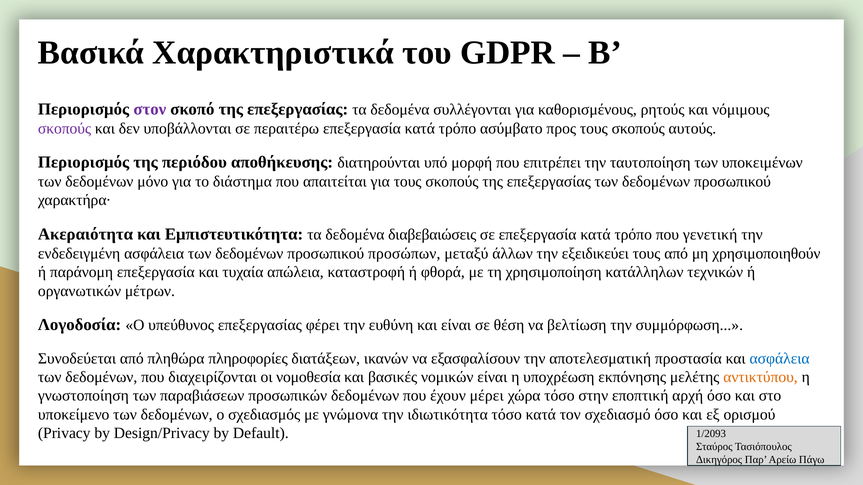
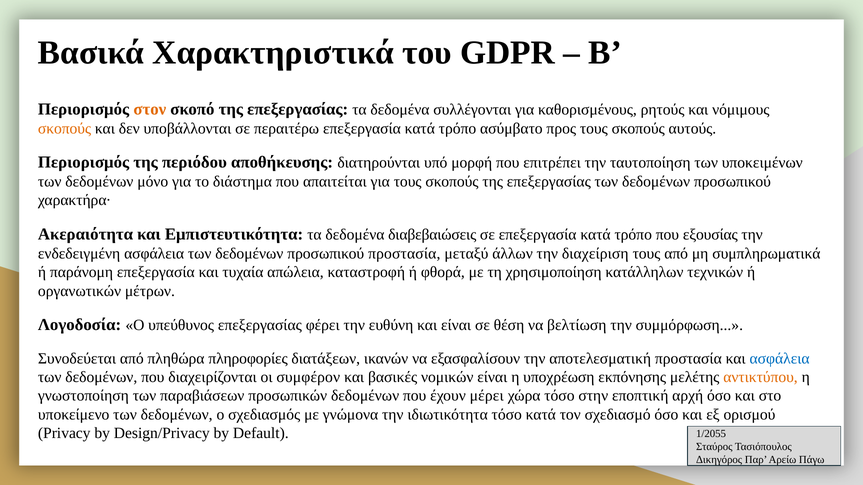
στον colour: purple -> orange (150, 109)
σκοπούς colour: purple -> orange (65, 129)
γενετική: γενετική -> εξουσίας (710, 235)
προσωπικού προσώπων: προσώπων -> προστασία (404, 254)
εξειδικεύει: εξειδικεύει -> διαχείριση (595, 254)
χρησιμοποιηθούν: χρησιμοποιηθούν -> συμπληρωματικά (766, 254)
νομοθεσία: νομοθεσία -> συμφέρον (308, 377)
1/2093: 1/2093 -> 1/2055 (711, 434)
